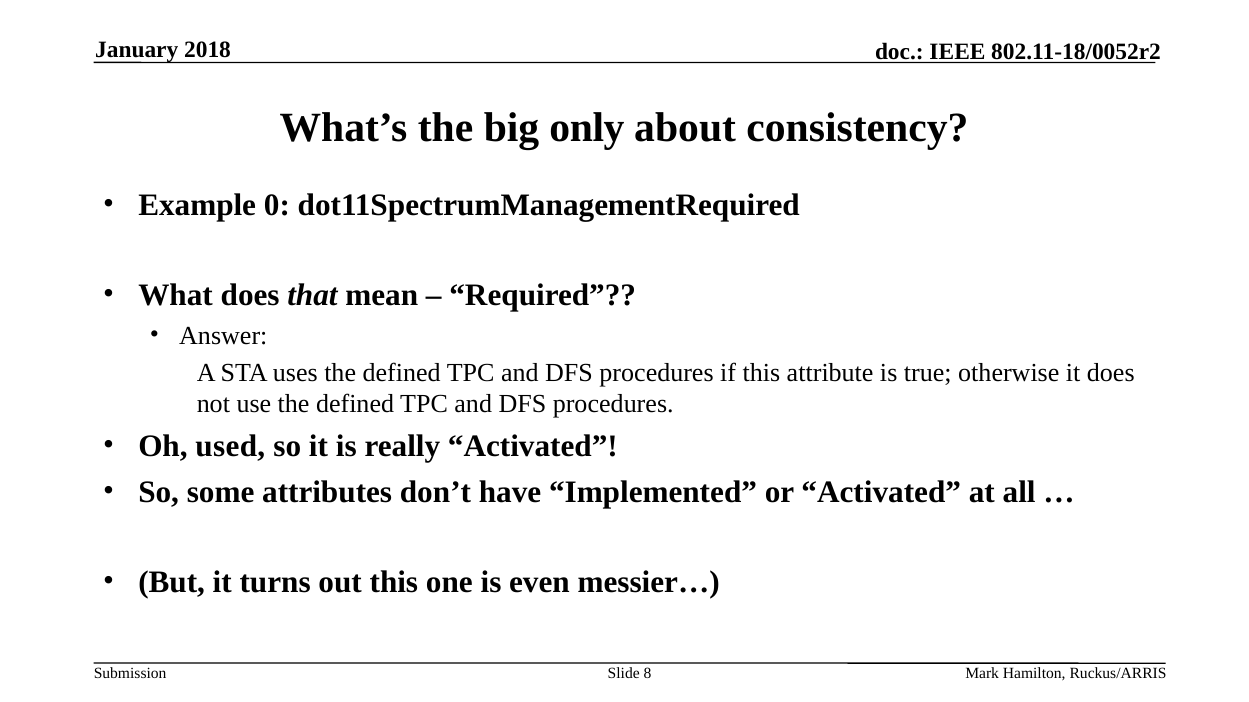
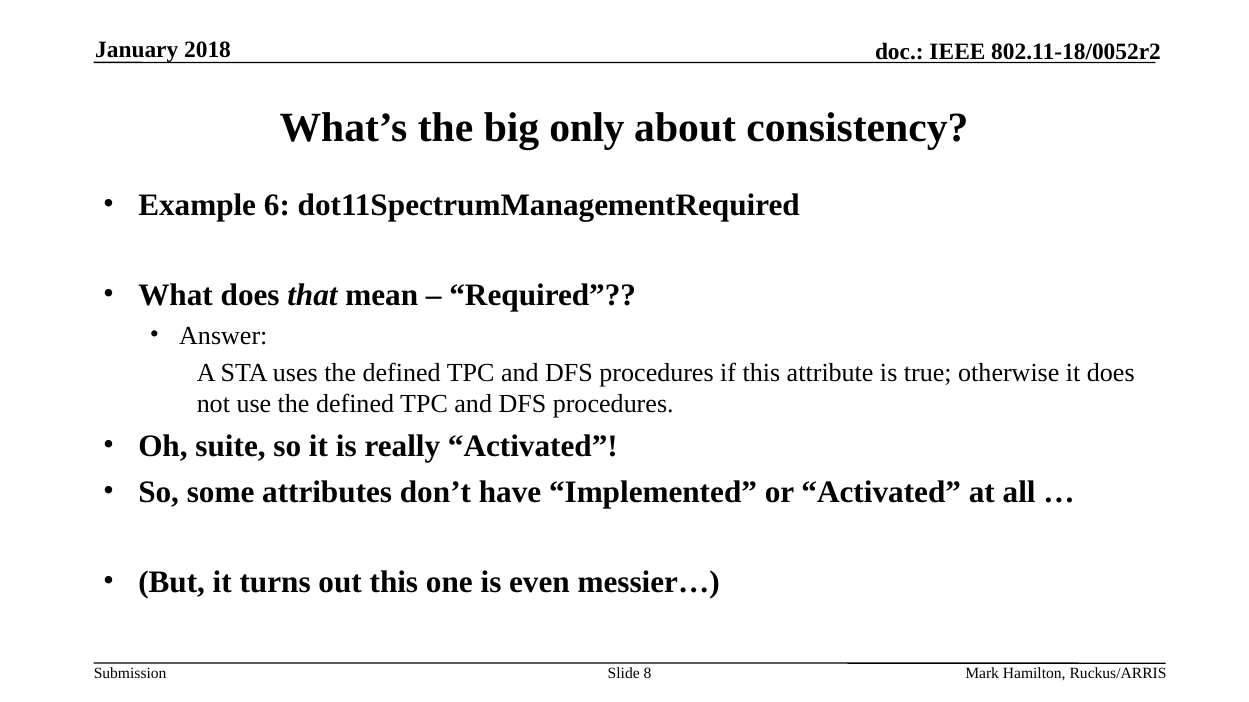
0: 0 -> 6 (277, 205)
used: used -> suite (231, 447)
